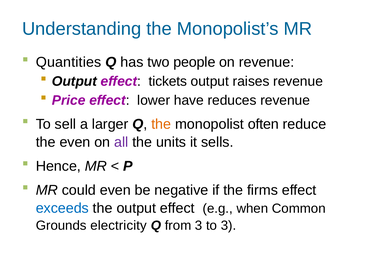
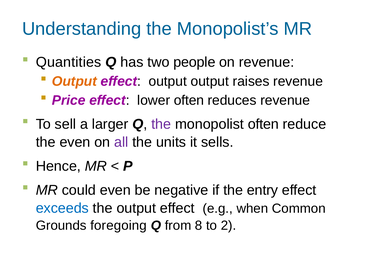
Output colour: black -> orange (74, 81)
effect tickets: tickets -> output (168, 81)
lower have: have -> often (189, 100)
the colour: orange -> purple (161, 124)
firms: firms -> entry (263, 190)
electricity: electricity -> foregoing (119, 226)
from 3: 3 -> 8 (199, 226)
to 3: 3 -> 2 (228, 226)
